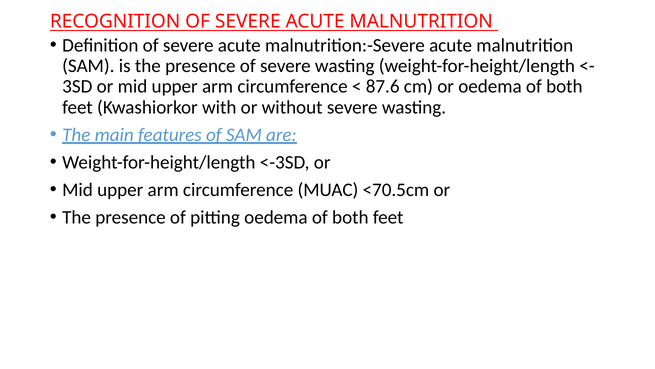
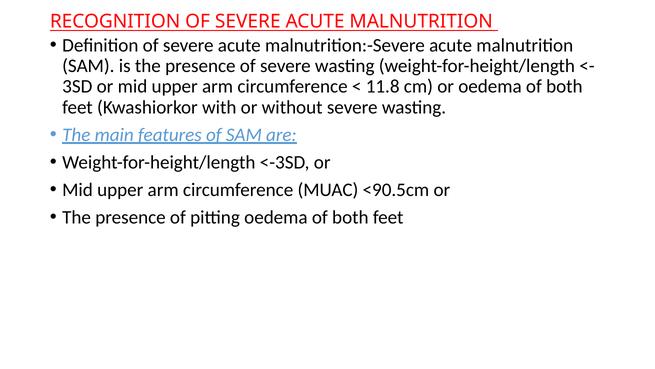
87.6: 87.6 -> 11.8 (383, 86)
<70.5cm: <70.5cm -> <90.5cm (396, 189)
